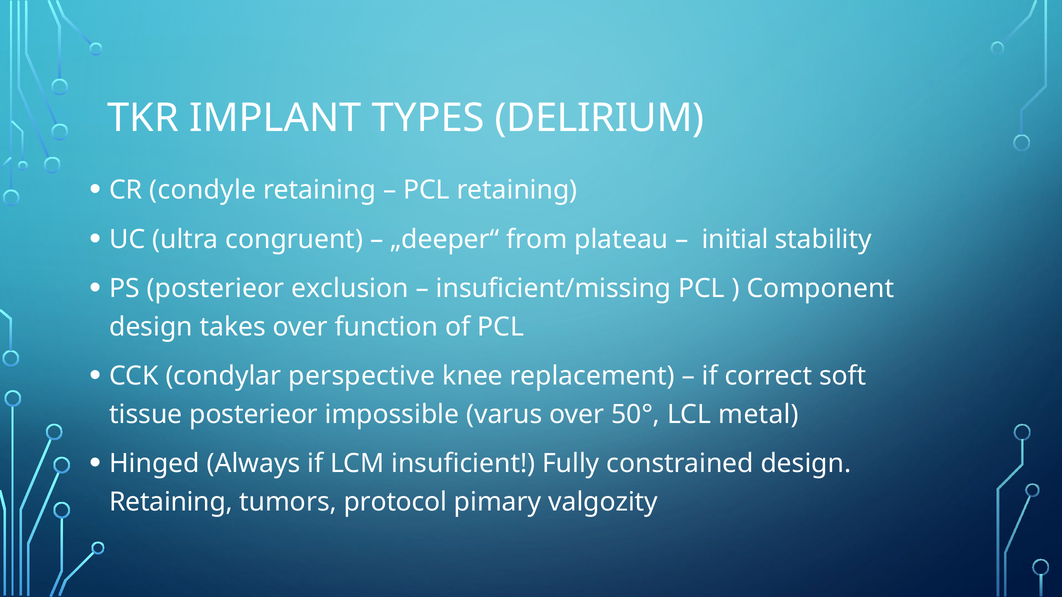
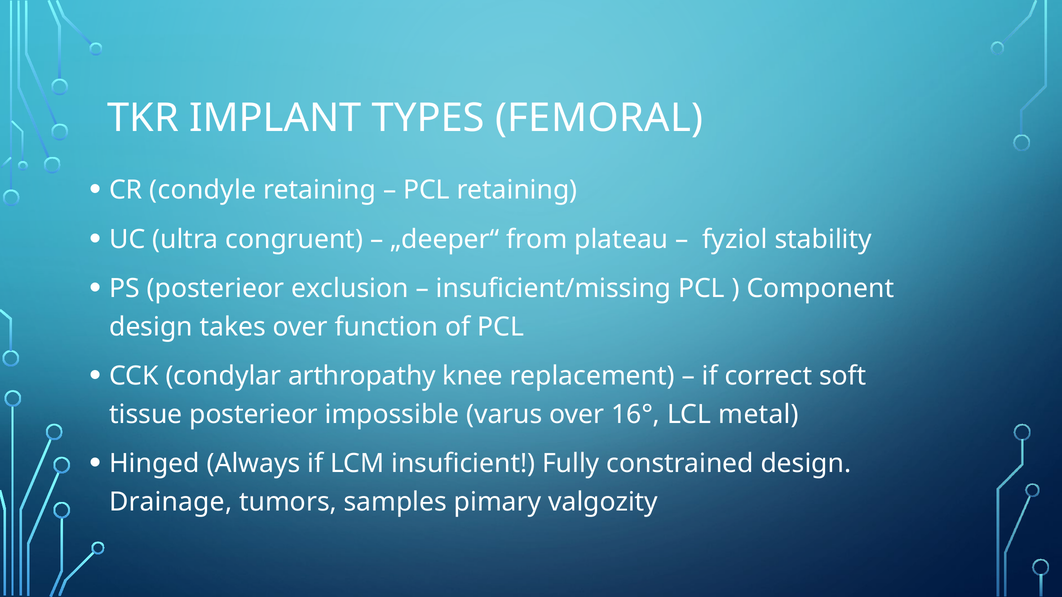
DELIRIUM: DELIRIUM -> FEMORAL (599, 118)
initial: initial -> fyziol (735, 240)
perspective: perspective -> arthropathy (362, 376)
50°: 50° -> 16° (636, 415)
Retaining: Retaining -> Drainage (171, 502)
protocol: protocol -> samples (395, 502)
